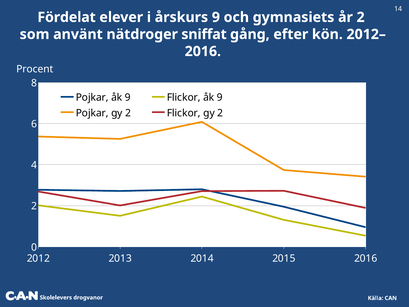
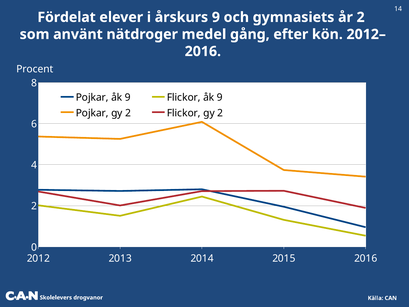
sniffat: sniffat -> medel (204, 34)
